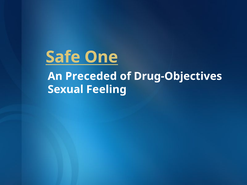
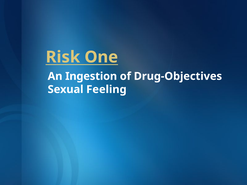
Safe: Safe -> Risk (63, 57)
Preceded: Preceded -> Ingestion (91, 76)
